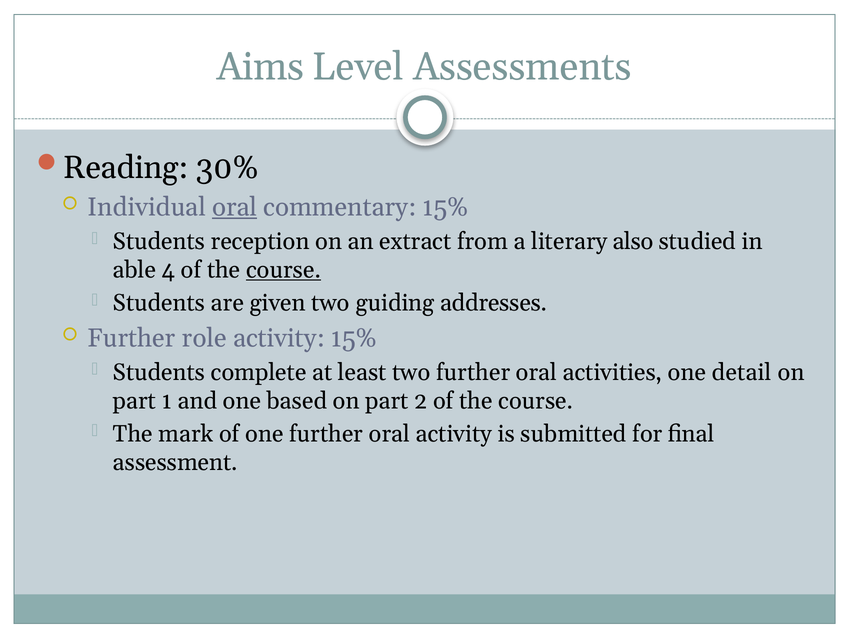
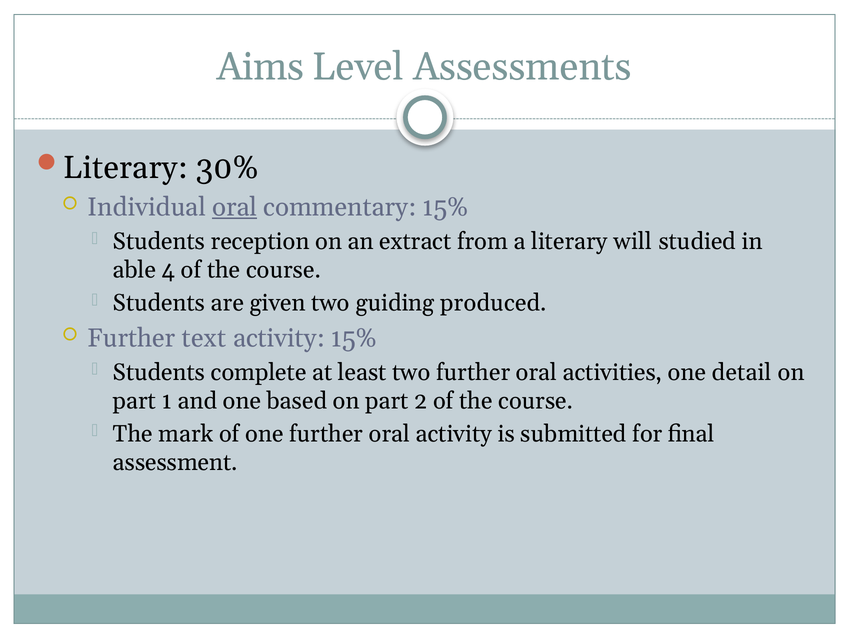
Reading: Reading -> Literary (126, 168)
also: also -> will (633, 241)
course underline: present -> none (284, 270)
addresses: addresses -> produced (493, 303)
role: role -> text (204, 338)
